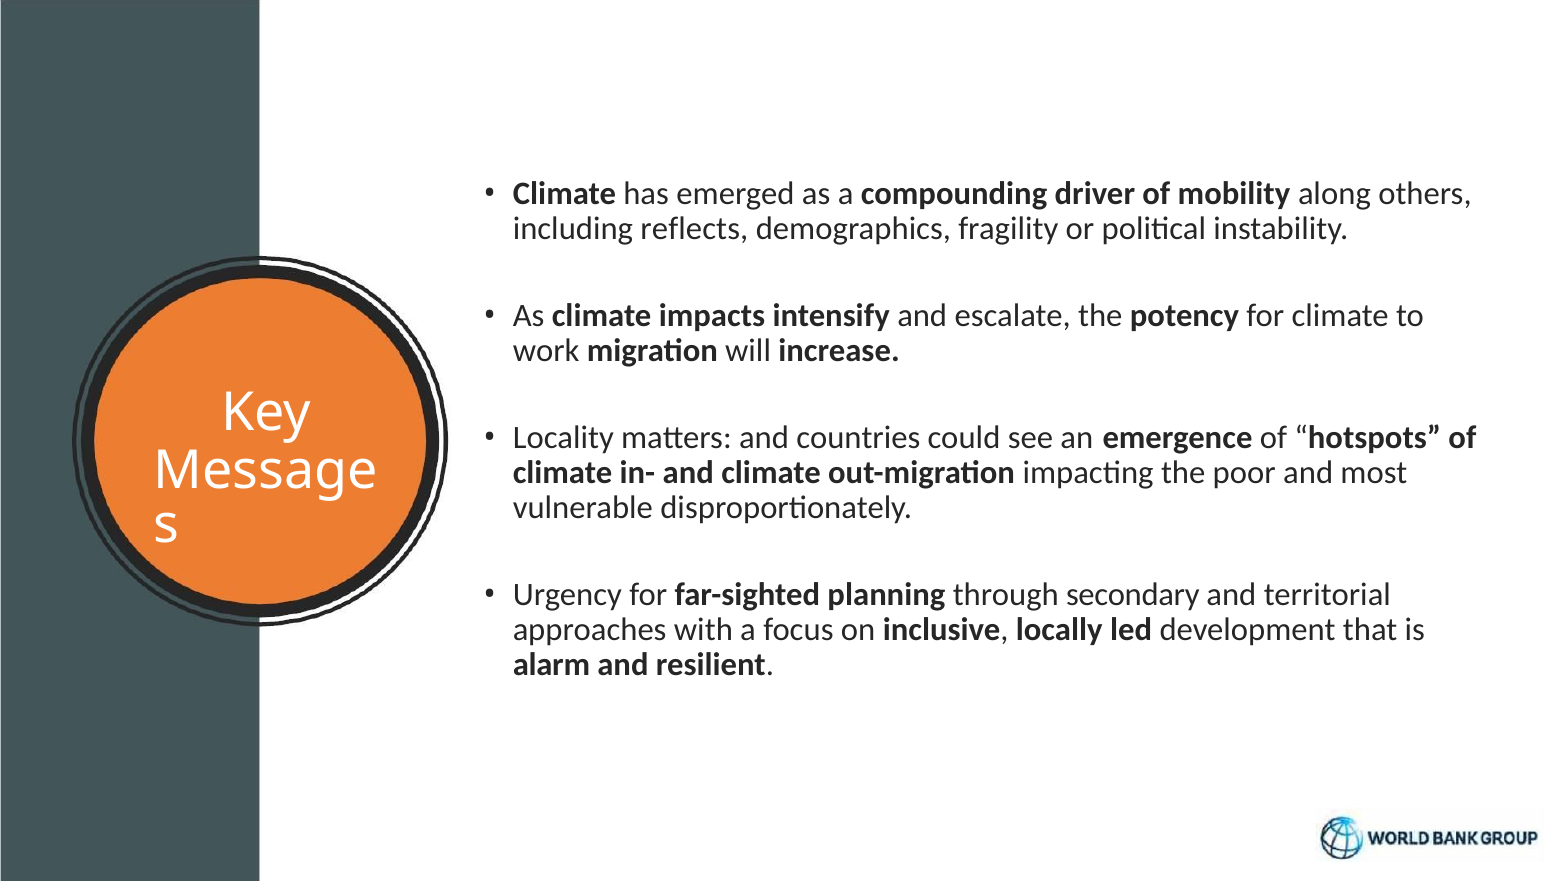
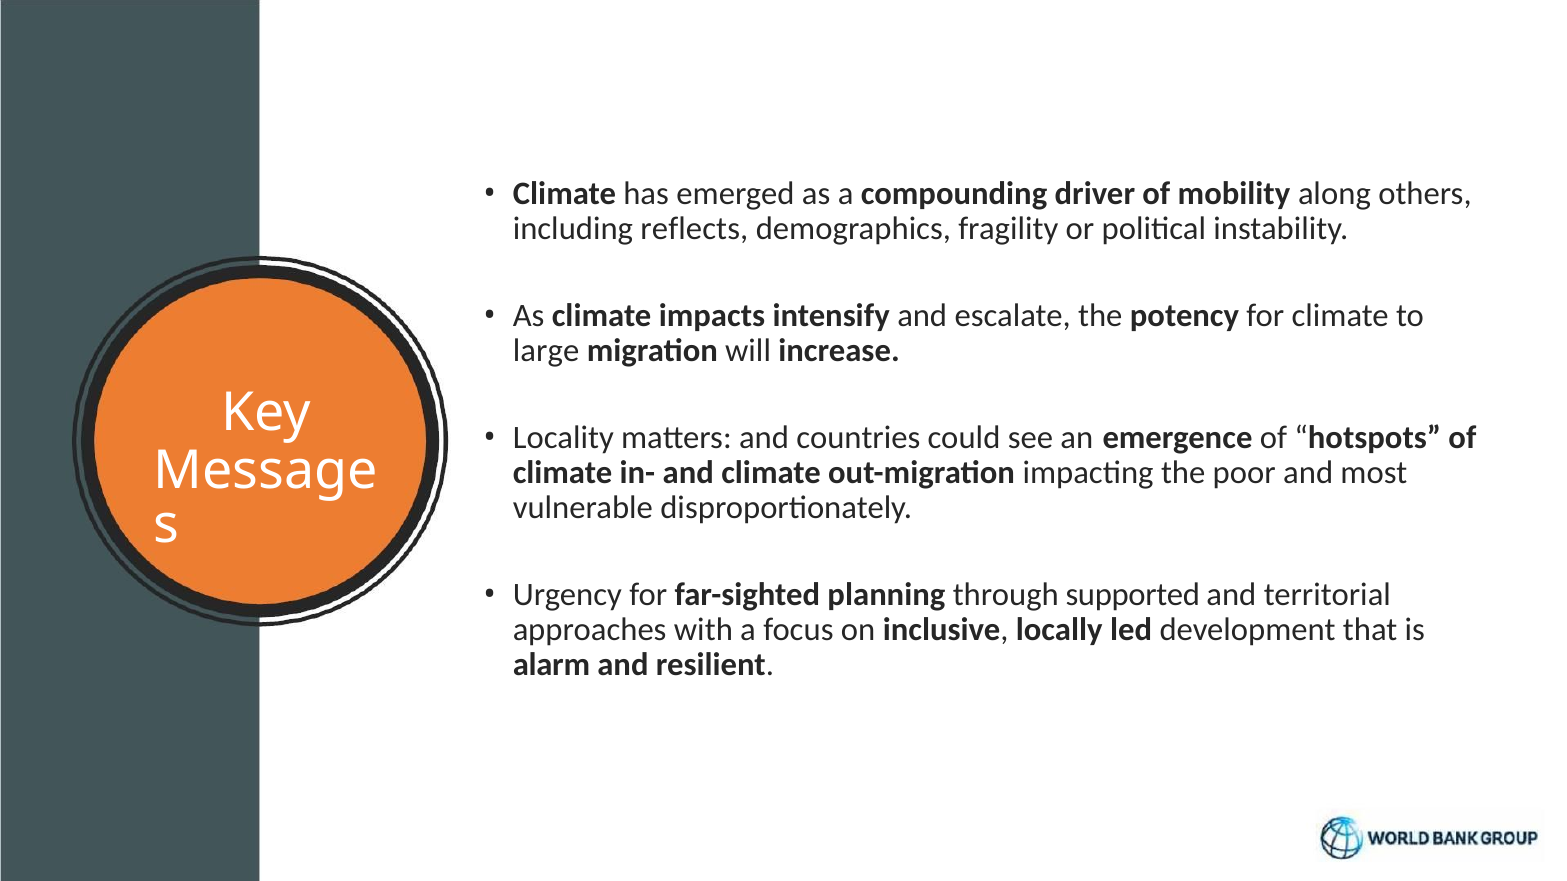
work: work -> large (546, 351)
secondary: secondary -> supported (1133, 595)
